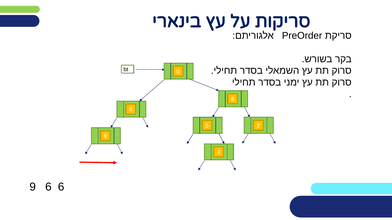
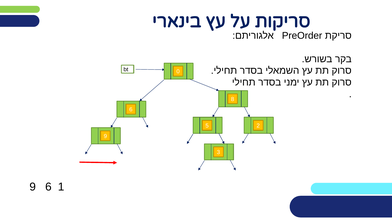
6 6: 6 -> 1 (61, 187)
